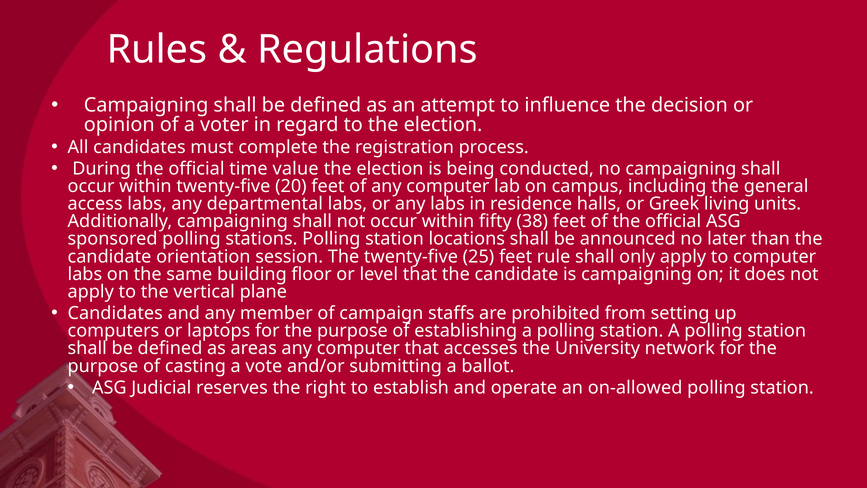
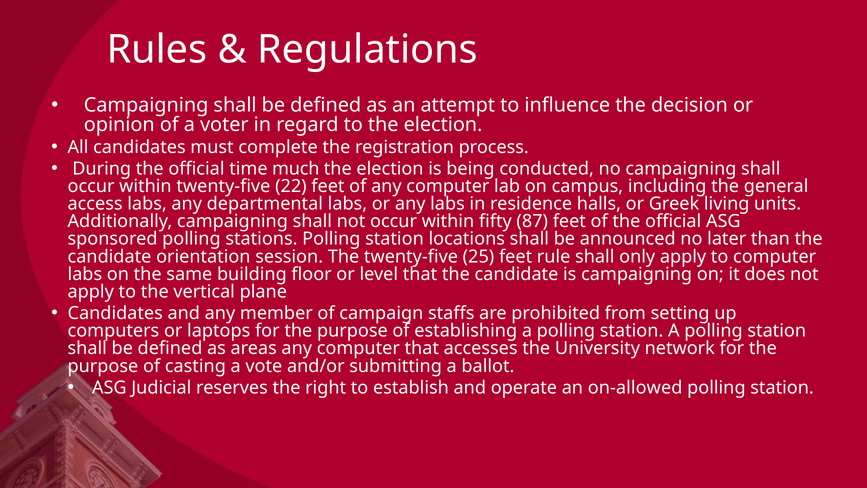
value: value -> much (296, 169)
20: 20 -> 22 (291, 186)
38: 38 -> 87 (532, 221)
